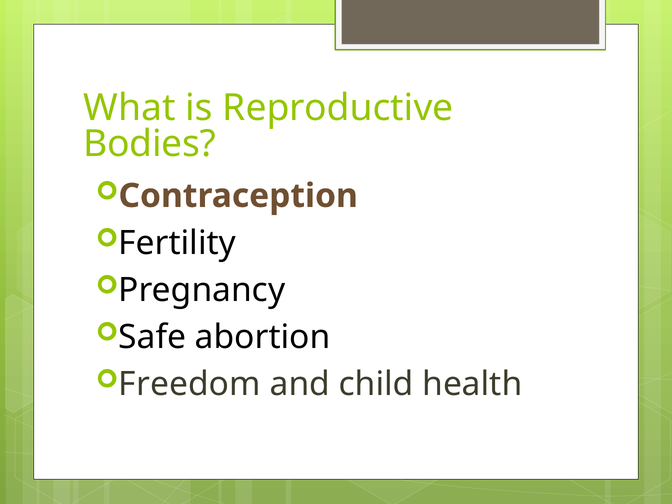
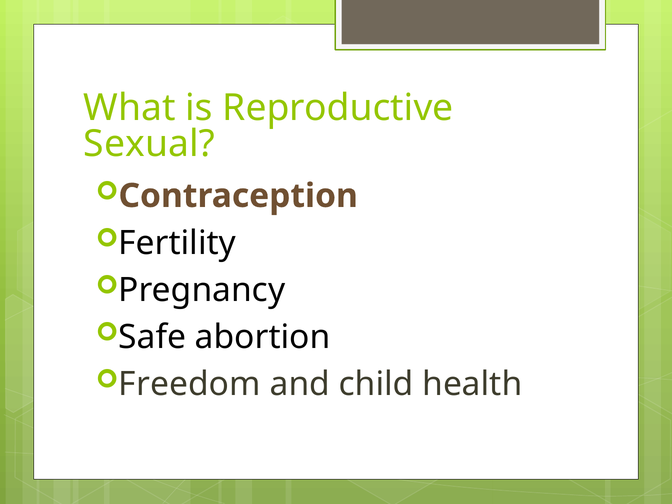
Bodies: Bodies -> Sexual (149, 144)
